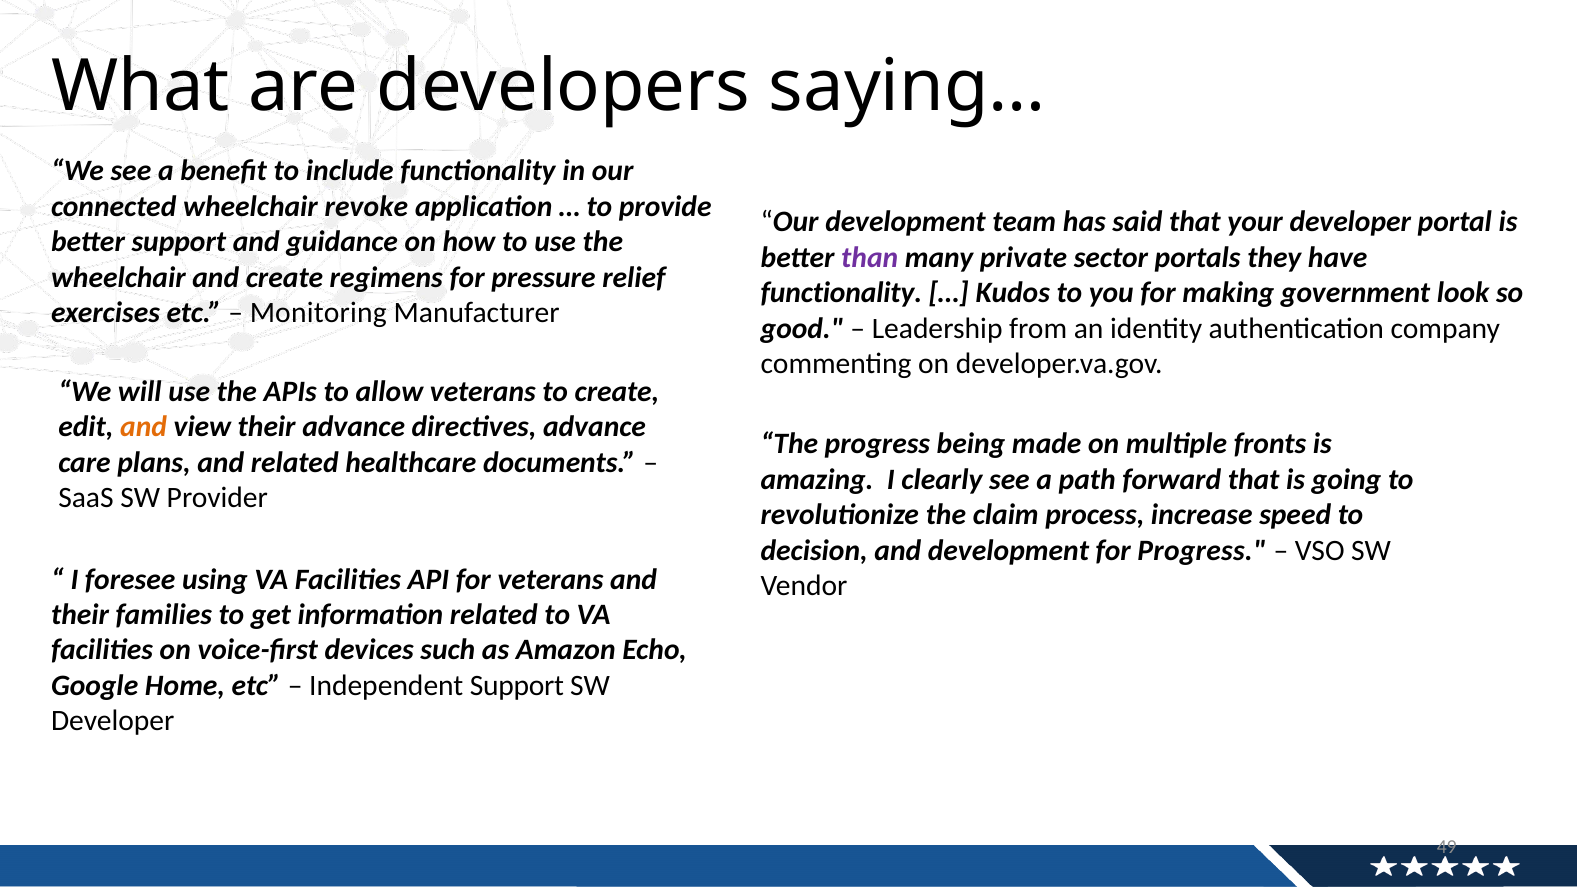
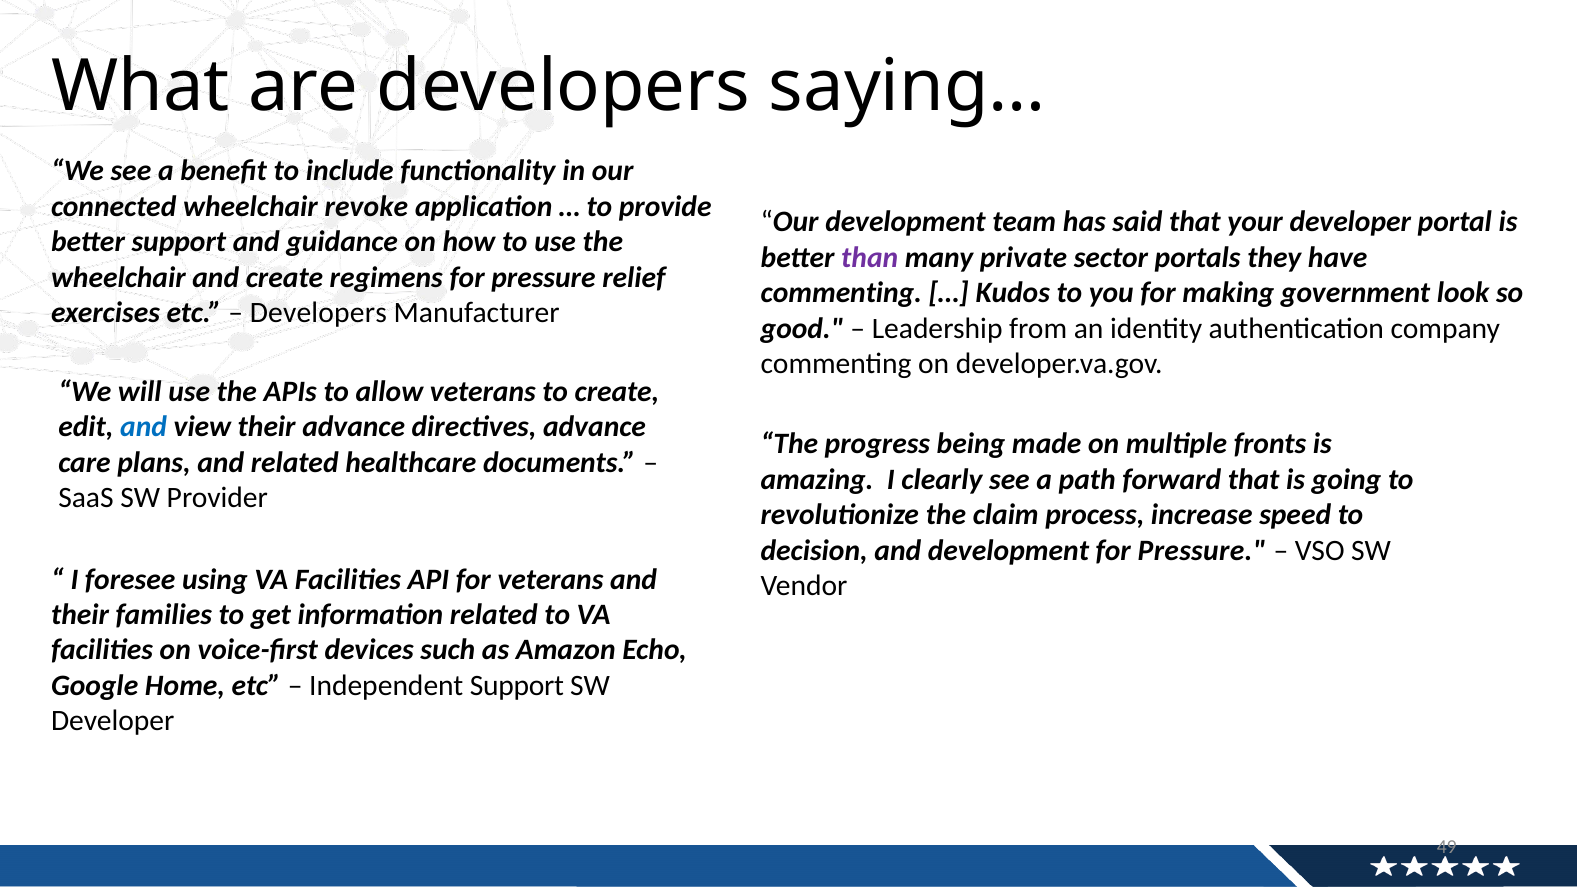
functionality: functionality -> commenting (841, 293)
Monitoring: Monitoring -> Developers (318, 313)
and colour: orange -> blue (144, 427)
Progress: Progress -> Pressure (1202, 551)
